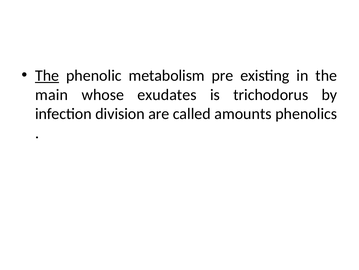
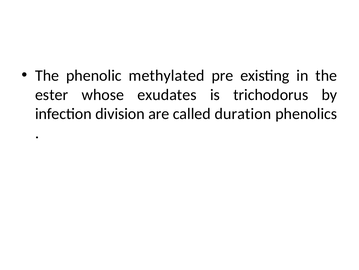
The underline: present -> none (47, 75)
metabolism: metabolism -> methylated (167, 75)
main: main -> ester (52, 94)
amounts: amounts -> duration (243, 114)
